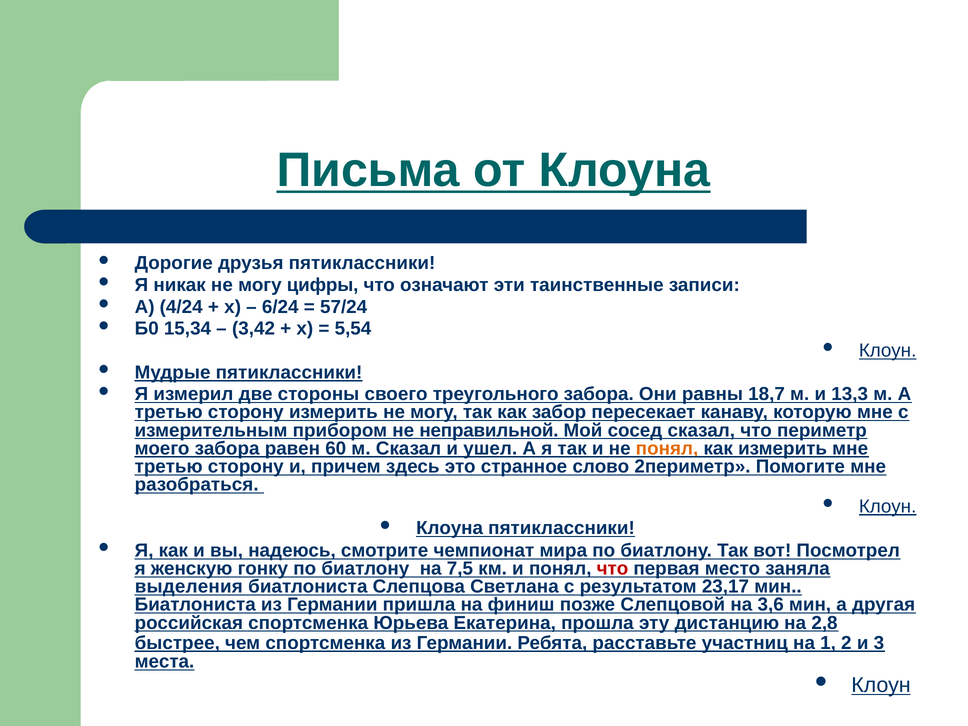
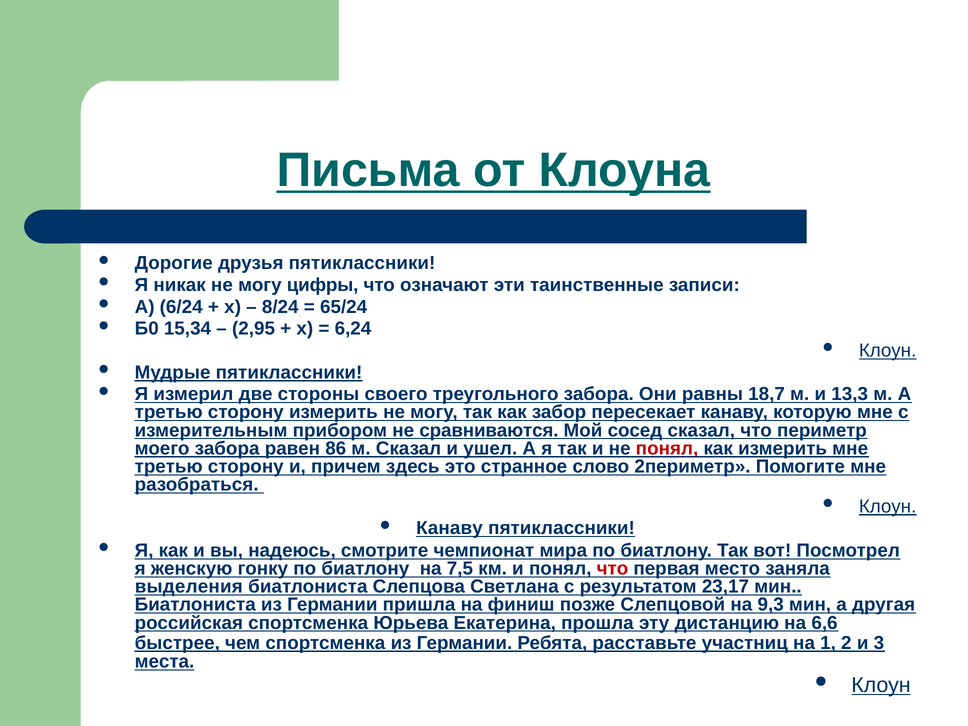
4/24: 4/24 -> 6/24 (181, 307)
6/24: 6/24 -> 8/24 (280, 307)
57/24: 57/24 -> 65/24 (344, 307)
3,42: 3,42 -> 2,95 (254, 329)
5,54: 5,54 -> 6,24 (353, 329)
неправильной: неправильной -> сравниваются (489, 430)
60: 60 -> 86 (336, 448)
понял colour: orange -> red (667, 448)
Клоуна: Клоуна -> Канаву (449, 528)
3,6: 3,6 -> 9,3 (771, 605)
2,8: 2,8 -> 6,6 (825, 623)
